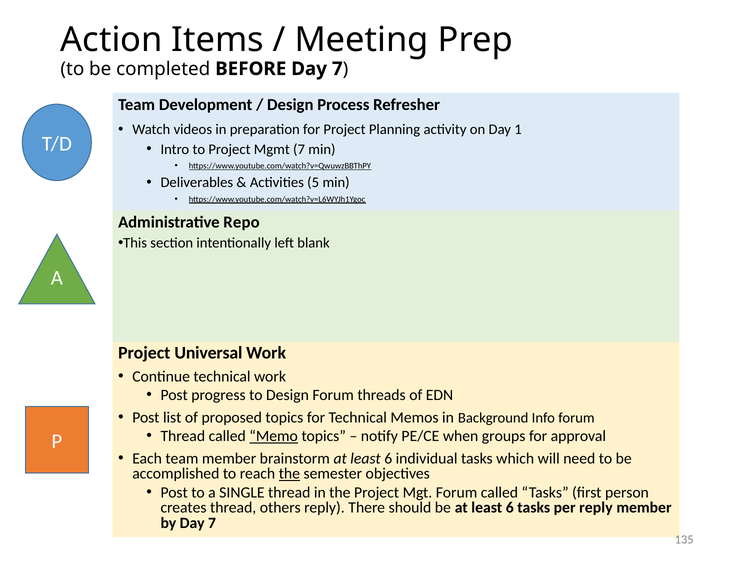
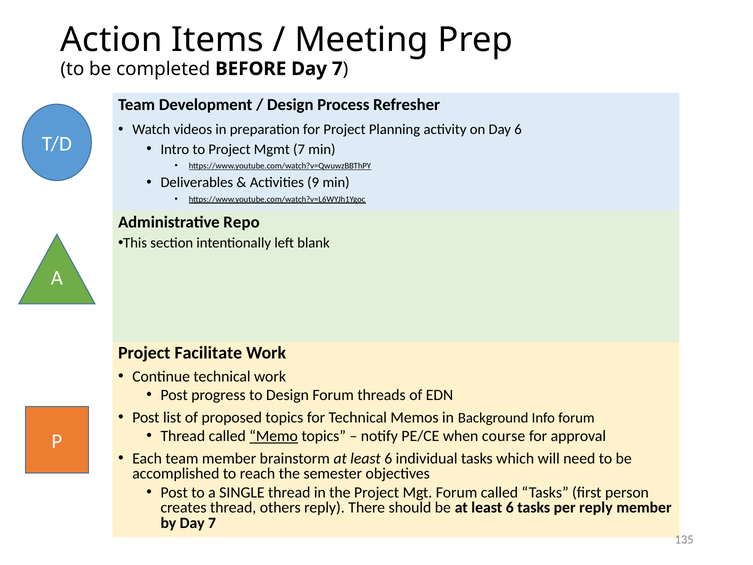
Day 1: 1 -> 6 (518, 129)
5: 5 -> 9 (313, 182)
Universal: Universal -> Facilitate (208, 353)
groups: groups -> course (504, 436)
the underline: present -> none (289, 474)
